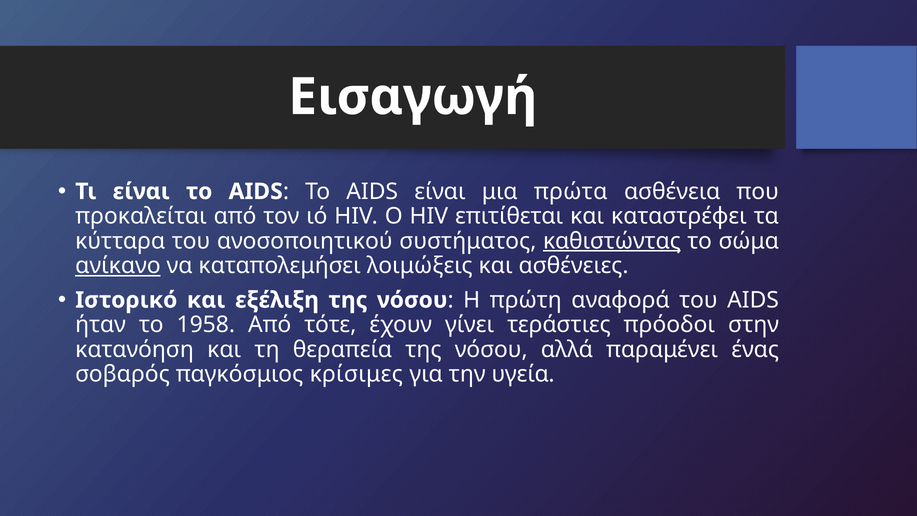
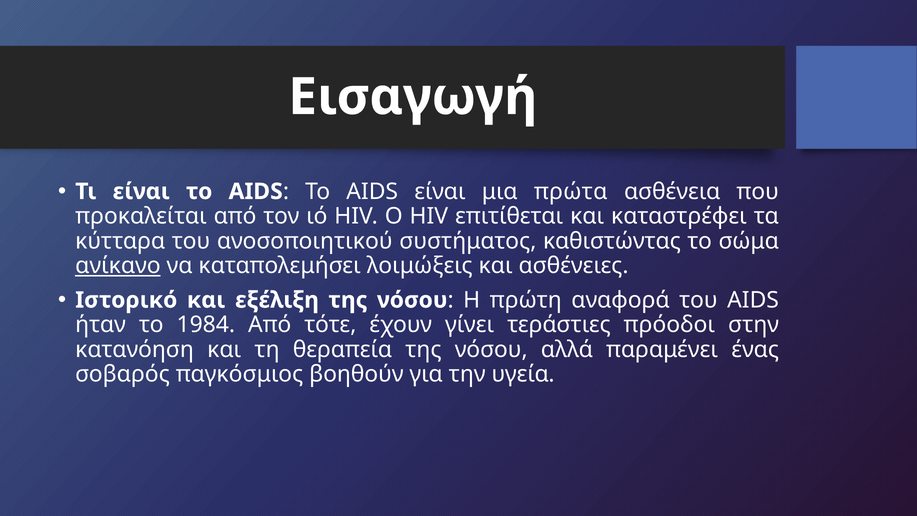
καθιστώντας underline: present -> none (612, 241)
1958: 1958 -> 1984 (206, 325)
κρίσιμες: κρίσιμες -> βοηθούν (356, 374)
